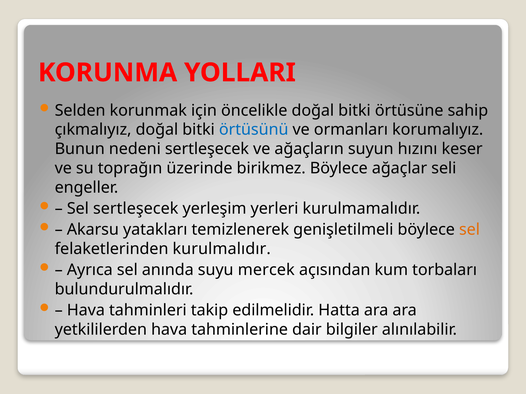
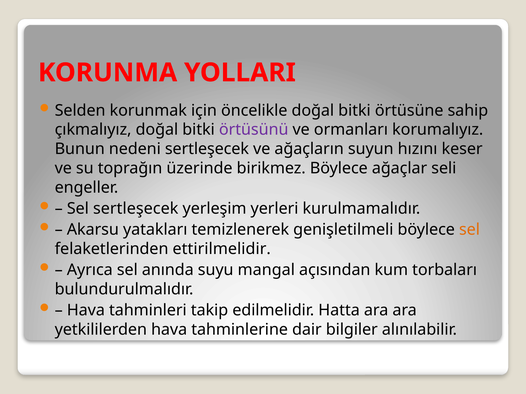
örtüsünü colour: blue -> purple (254, 130)
kurulmalıdır: kurulmalıdır -> ettirilmelidir (222, 249)
mercek: mercek -> mangal (266, 270)
